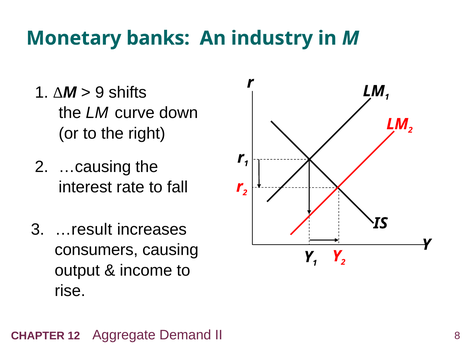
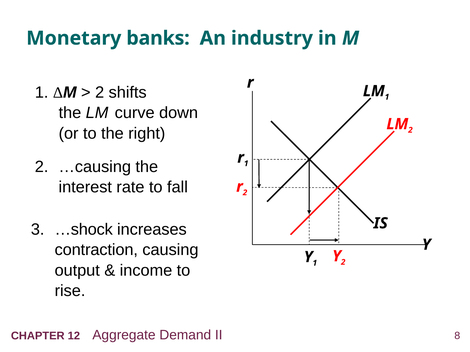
9: 9 -> 2 (100, 93)
…result: …result -> …shock (84, 230)
consumers: consumers -> contraction (96, 250)
